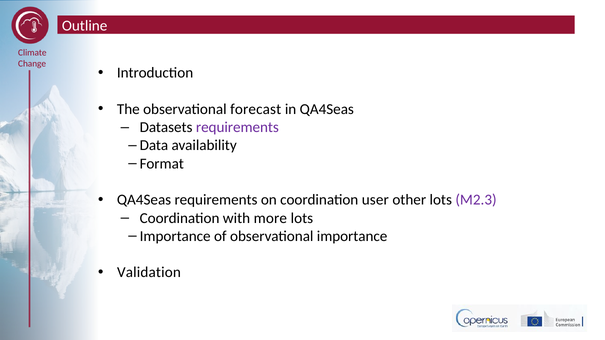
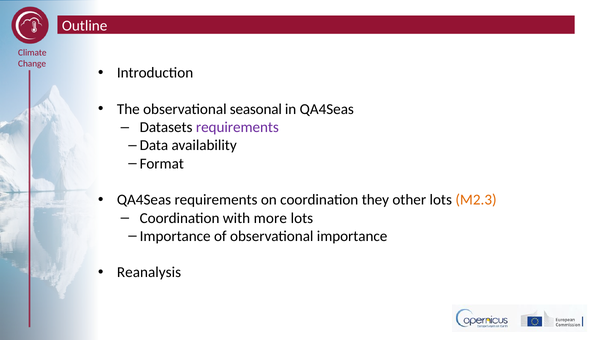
forecast: forecast -> seasonal (256, 109)
user: user -> they (375, 200)
M2.3 colour: purple -> orange (476, 200)
Validation: Validation -> Reanalysis (149, 273)
